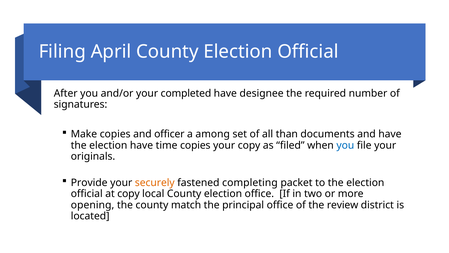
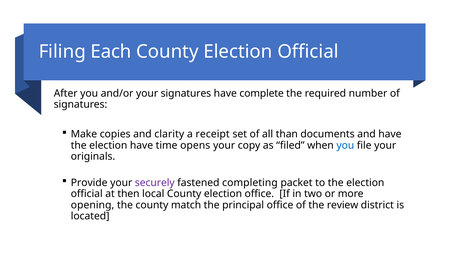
April: April -> Each (111, 52)
your completed: completed -> signatures (186, 93)
designee: designee -> complete (262, 93)
officer: officer -> clarity (169, 134)
among: among -> receipt (213, 134)
time copies: copies -> opens (195, 145)
securely colour: orange -> purple (155, 182)
at copy: copy -> then (128, 193)
